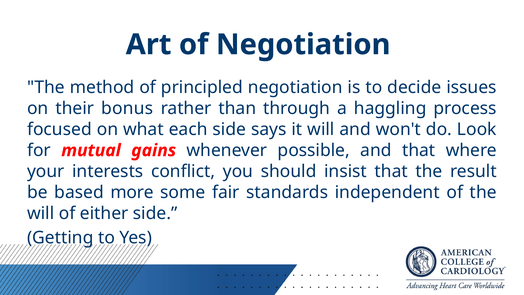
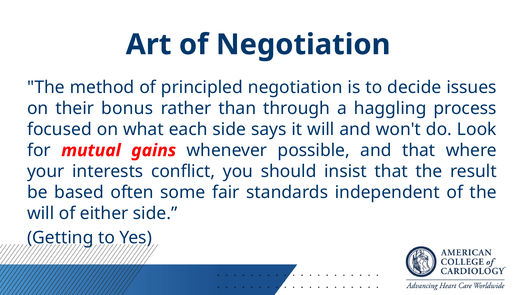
more: more -> often (132, 192)
